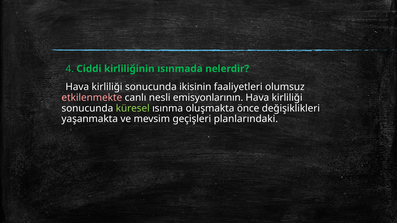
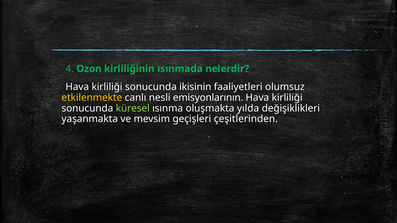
Ciddi: Ciddi -> Ozon (89, 69)
etkilenmekte colour: pink -> yellow (92, 98)
önce: önce -> yılda (248, 108)
planlarındaki: planlarındaki -> çeşitlerinden (246, 119)
